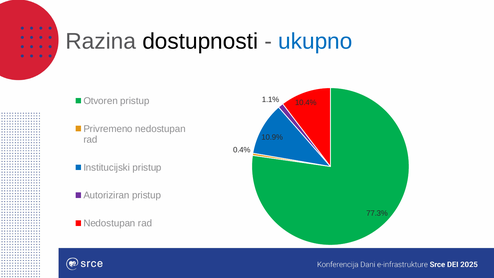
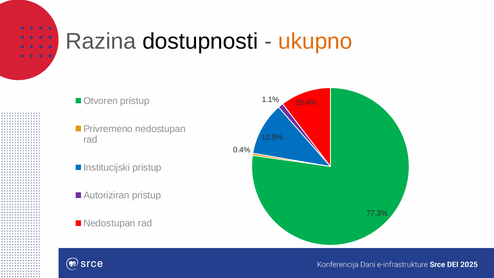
ukupno colour: blue -> orange (315, 41)
